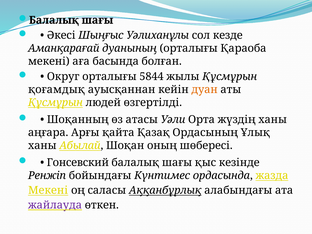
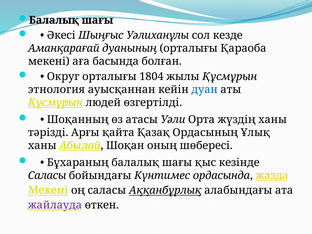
5844: 5844 -> 1804 (152, 77)
қоғамдық: қоғамдық -> этнология (57, 90)
дуан colour: orange -> blue (205, 90)
аңғара: аңғара -> тәрізді (48, 133)
Гонсевский: Гонсевский -> Бұхараның (78, 163)
Ренжіп: Ренжіп -> Саласы (47, 176)
